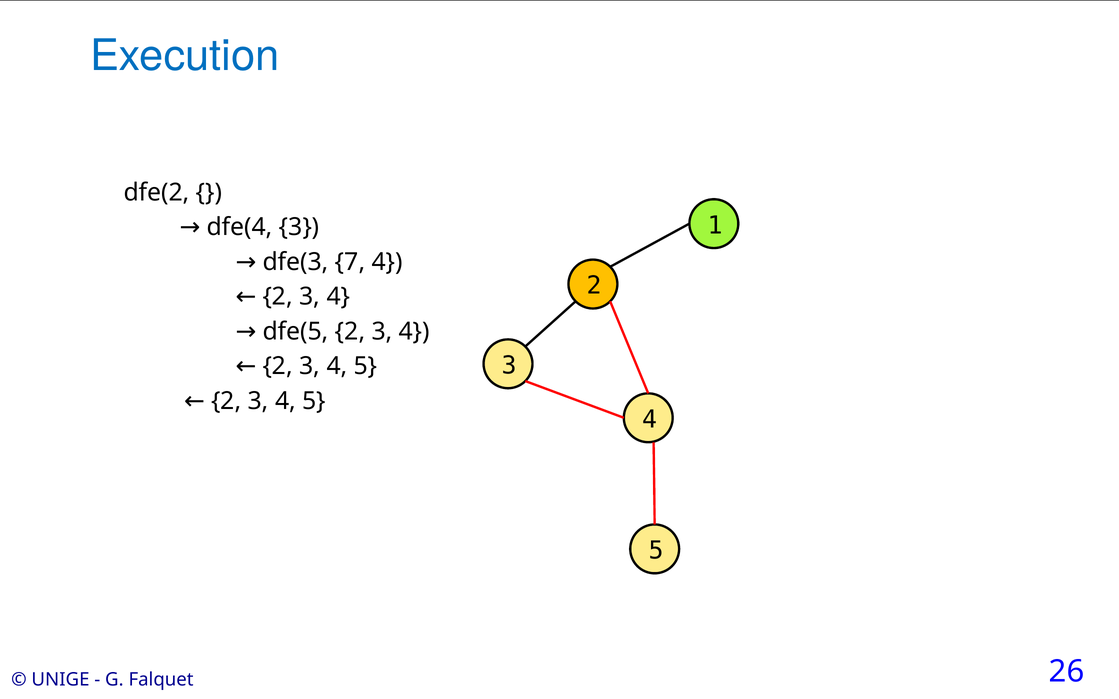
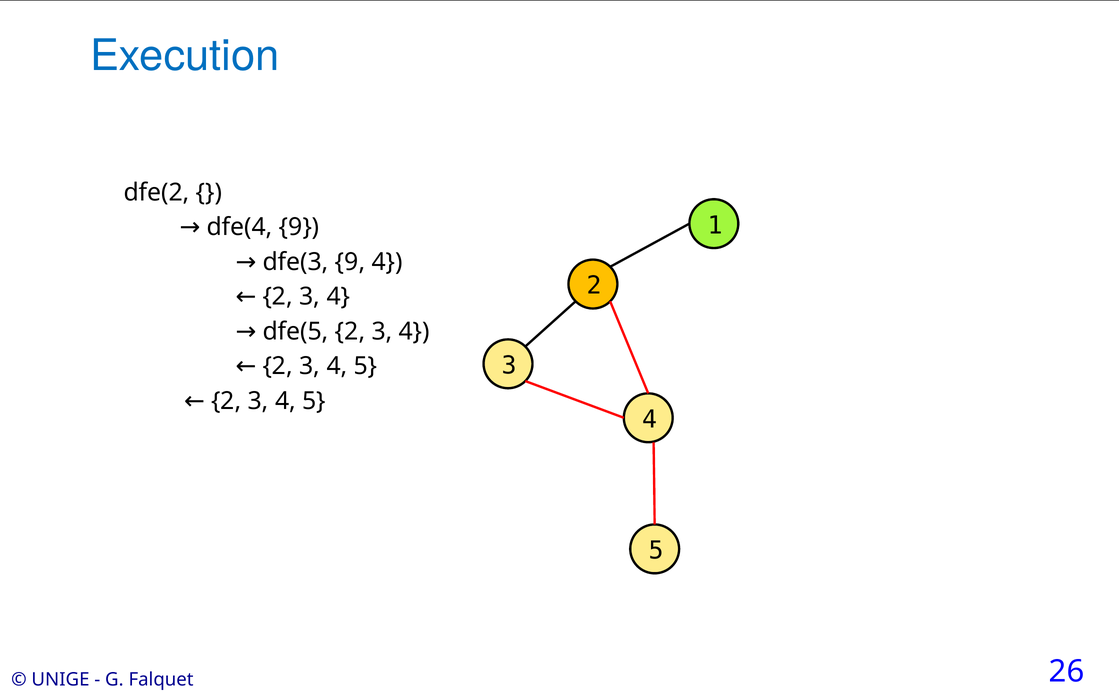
dfe(4 3: 3 -> 9 (299, 227)
dfe(3 7: 7 -> 9 (350, 262)
